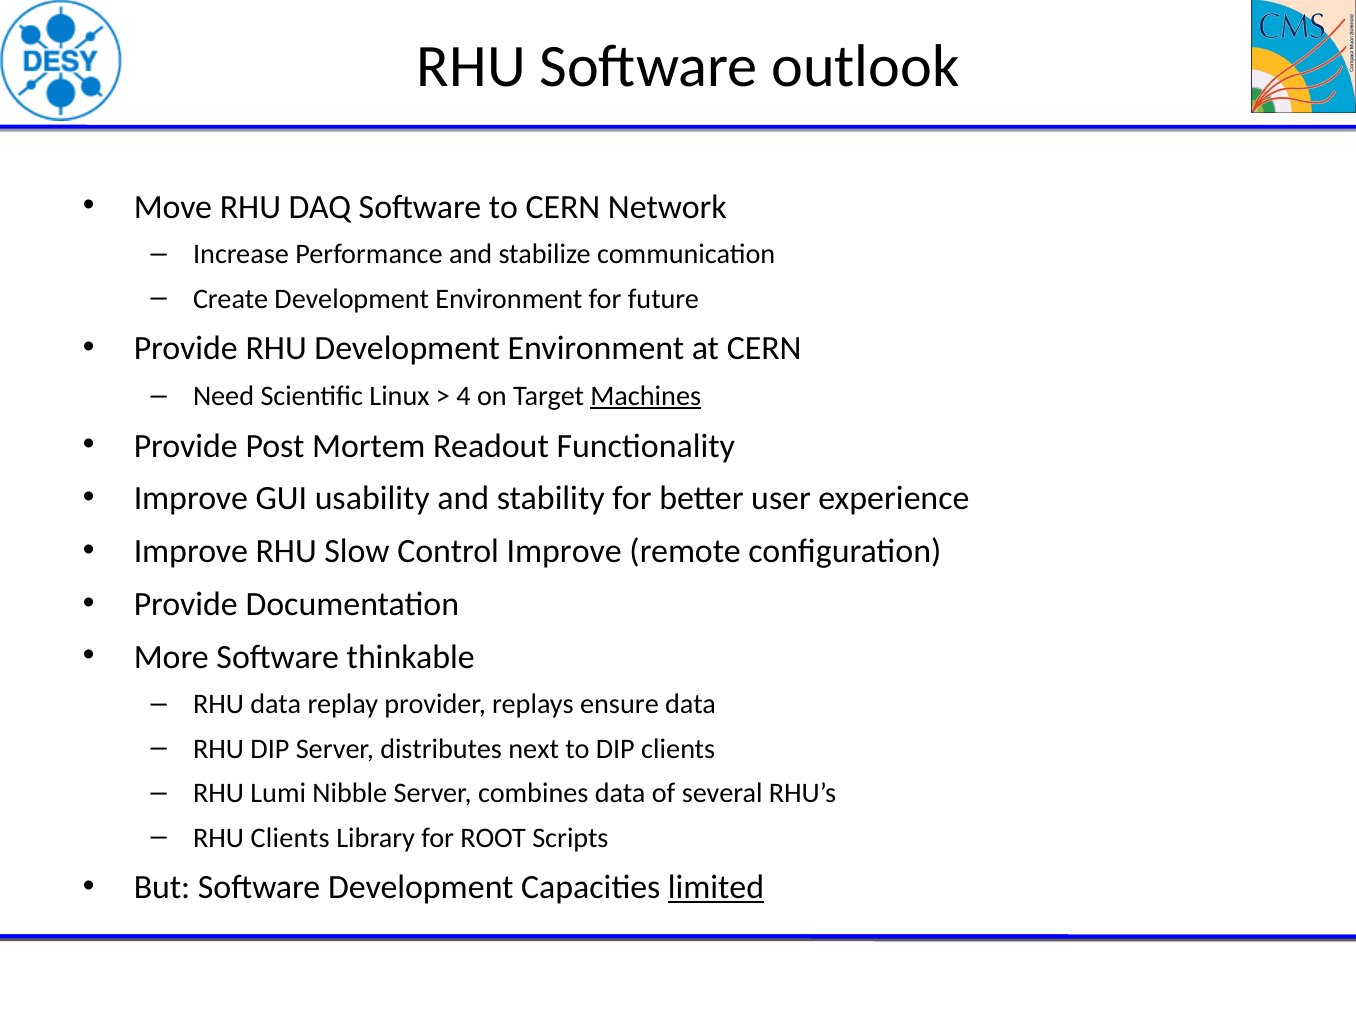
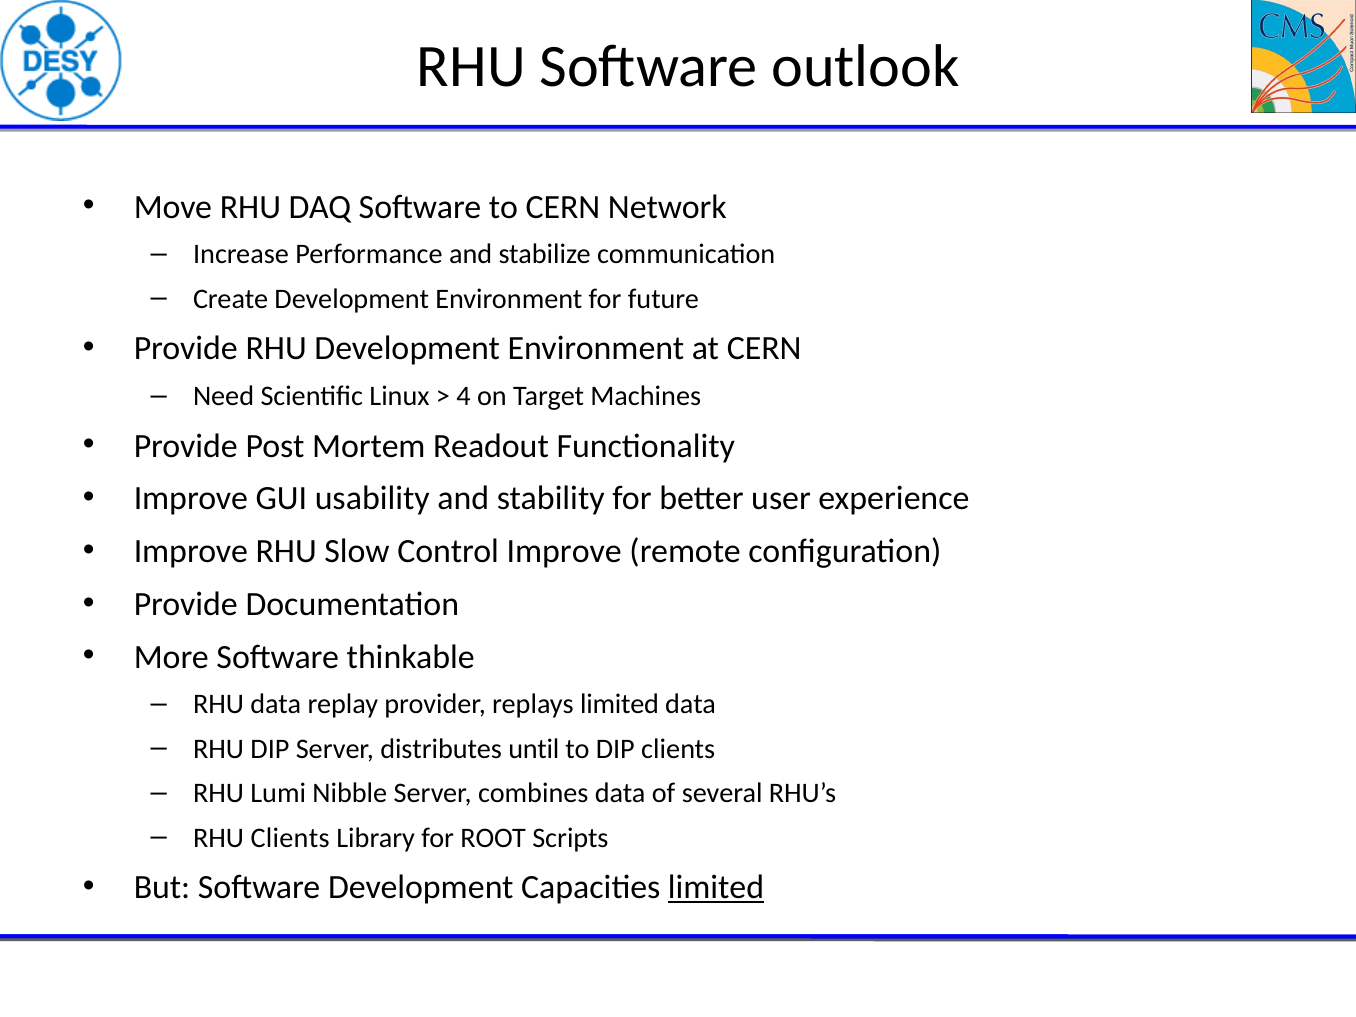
Machines underline: present -> none (646, 396)
replays ensure: ensure -> limited (620, 704)
next: next -> until (534, 749)
